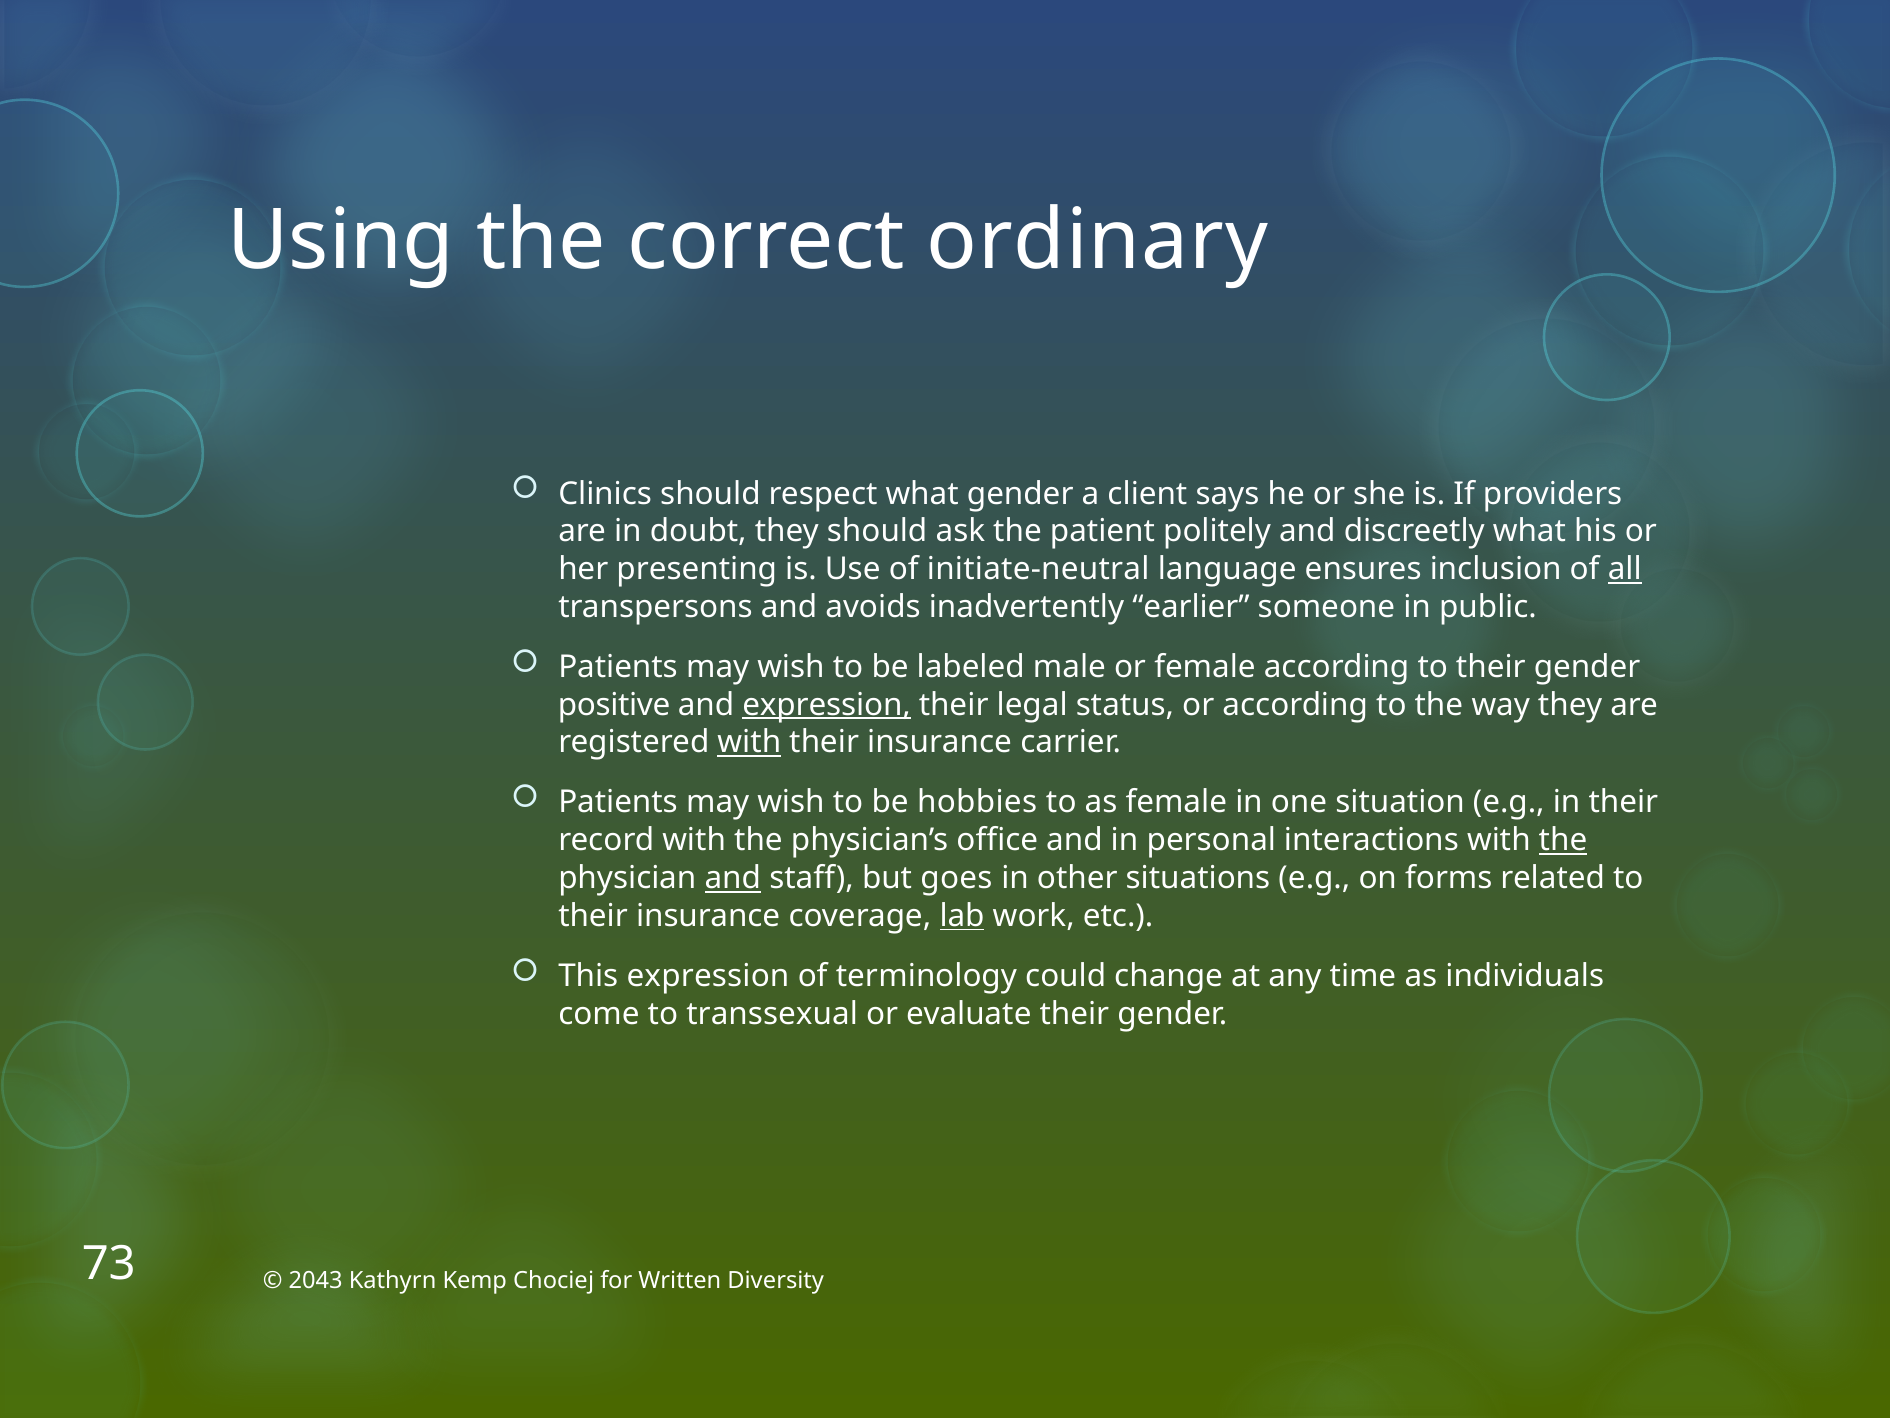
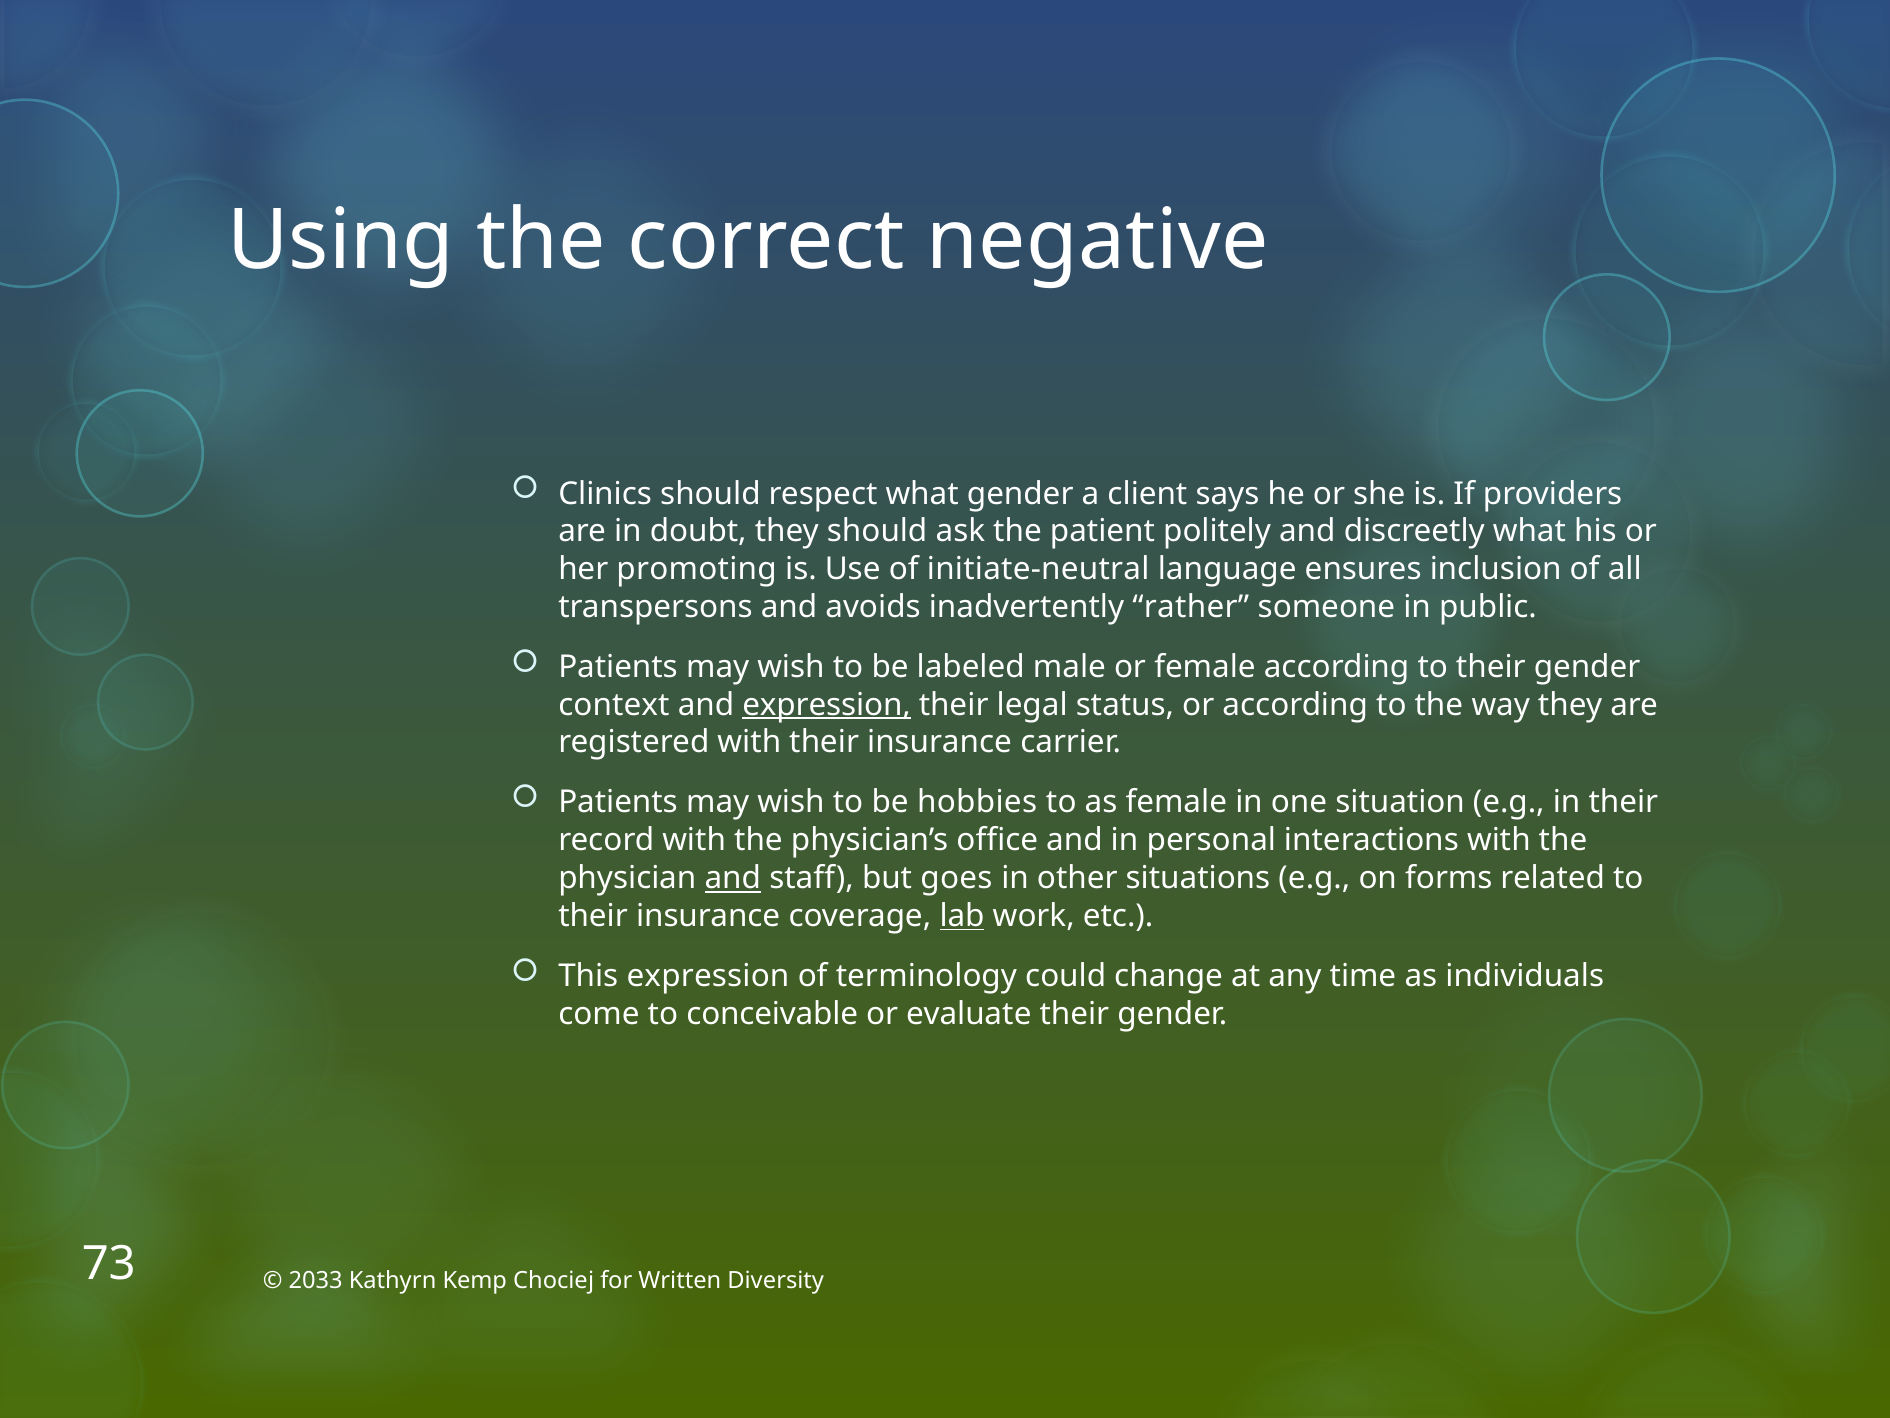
ordinary: ordinary -> negative (1098, 241)
presenting: presenting -> promoting (697, 569)
all underline: present -> none (1625, 569)
earlier: earlier -> rather (1191, 607)
positive: positive -> context (614, 705)
with underline: present -> none (749, 742)
the underline: present -> none (1563, 840)
transsexual: transsexual -> conceivable (772, 1013)
2043: 2043 -> 2033 (316, 1280)
